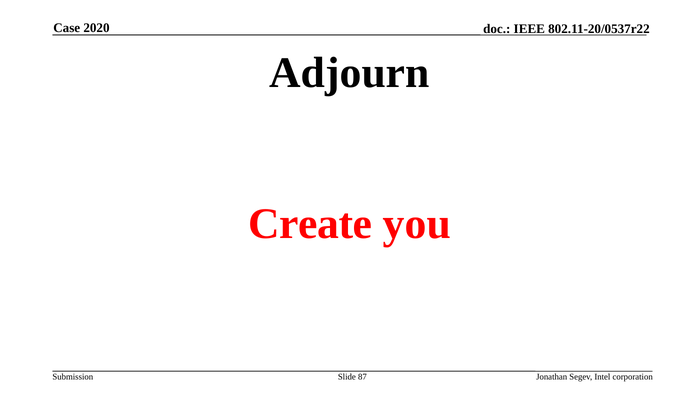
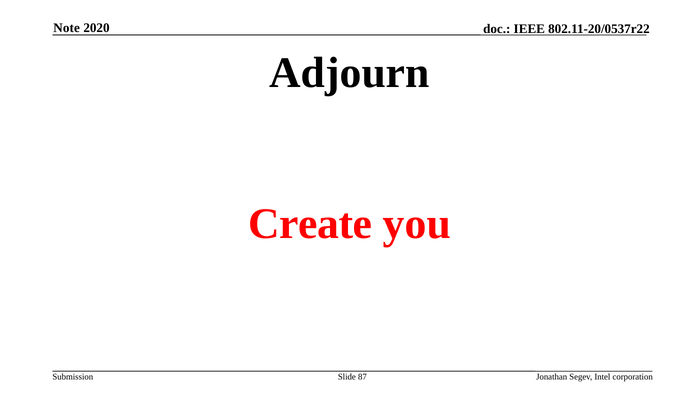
Case: Case -> Note (67, 28)
